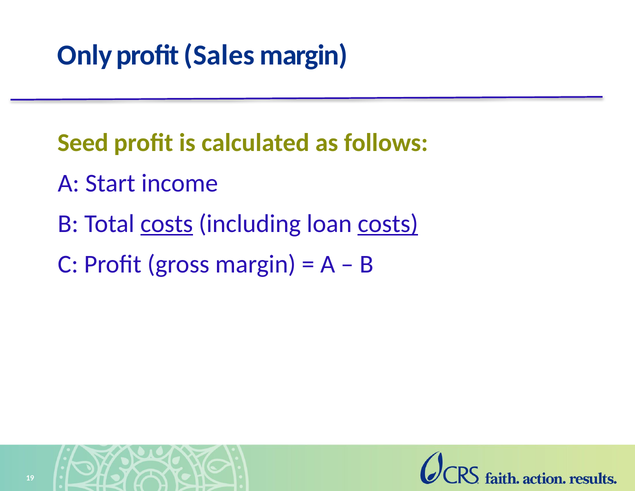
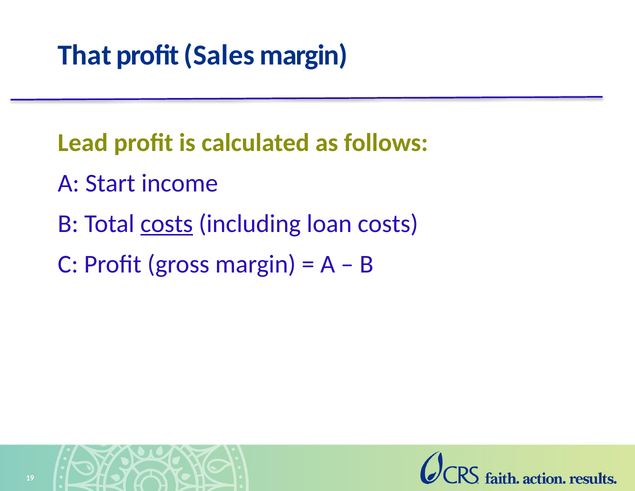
Only: Only -> That (85, 55)
Seed: Seed -> Lead (83, 143)
costs underline: present -> none (388, 224)
